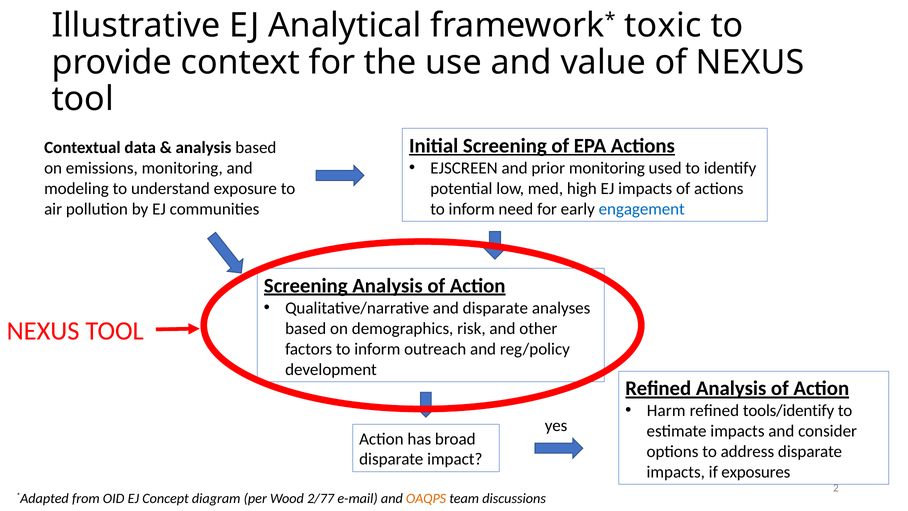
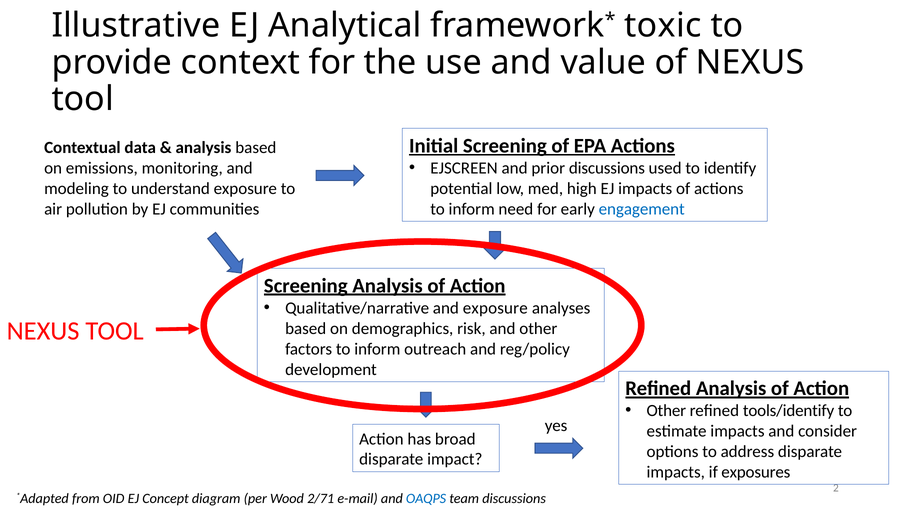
prior monitoring: monitoring -> discussions (607, 168)
and disparate: disparate -> exposure (495, 308)
Harm: Harm -> Other (666, 411)
2/77: 2/77 -> 2/71 (321, 498)
OAQPS colour: orange -> blue (426, 498)
